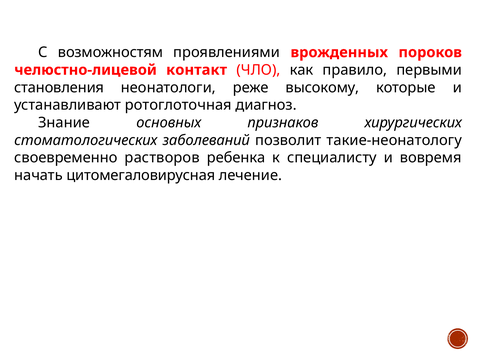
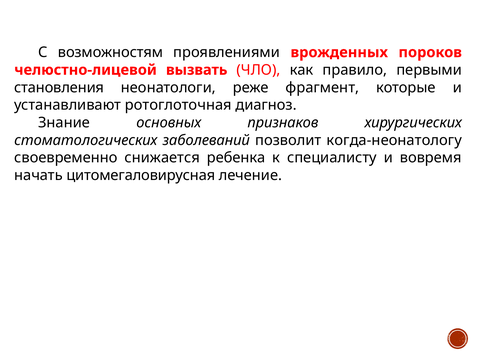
контакт: контакт -> вызвать (197, 70)
высокому: высокому -> фрагмент (322, 87)
такие-неонатологу: такие-неонатологу -> когда-неонатологу (394, 140)
растворов: растворов -> снижается (162, 158)
